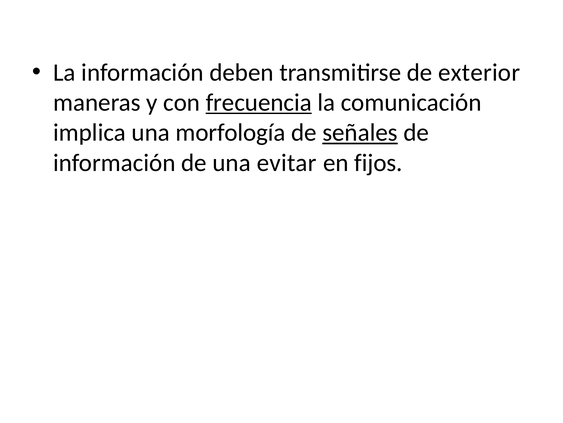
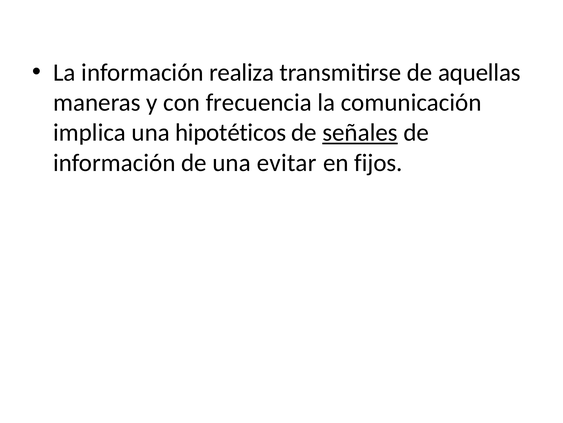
deben: deben -> realiza (242, 72)
exterior: exterior -> aquellas (479, 72)
frecuencia underline: present -> none (259, 102)
morfología: morfología -> hipotéticos (231, 132)
